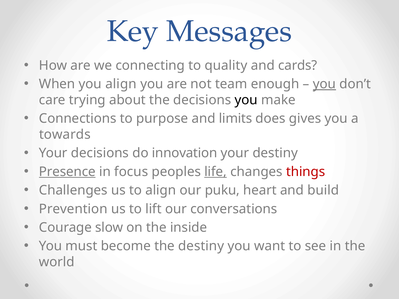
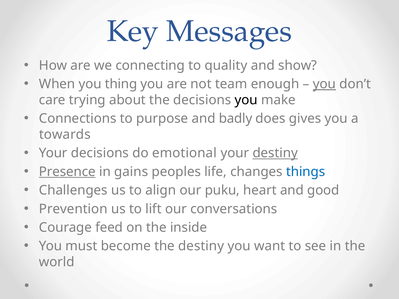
cards: cards -> show (298, 65)
you align: align -> thing (121, 84)
limits: limits -> badly (236, 119)
innovation: innovation -> emotional (184, 153)
destiny underline: none -> present (275, 153)
focus: focus -> gains (131, 172)
life underline: present -> none (216, 172)
things colour: red -> blue (306, 172)
build: build -> good (323, 190)
slow: slow -> feed (109, 228)
